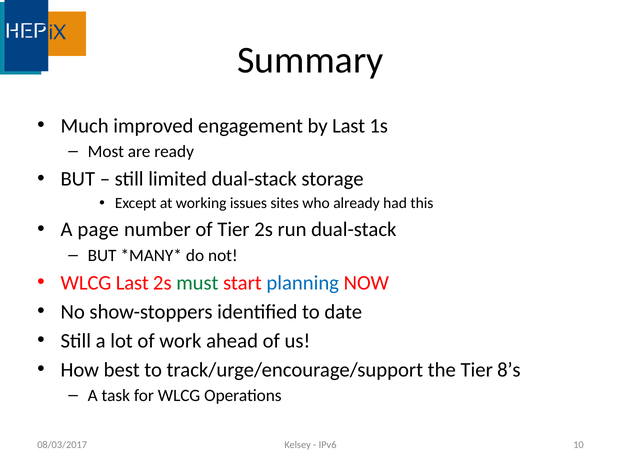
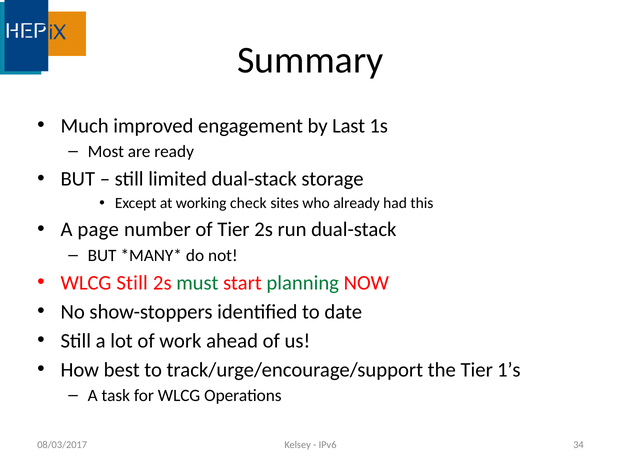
issues: issues -> check (248, 203)
WLCG Last: Last -> Still (132, 283)
planning colour: blue -> green (303, 283)
8’s: 8’s -> 1’s (509, 370)
10: 10 -> 34 (578, 445)
